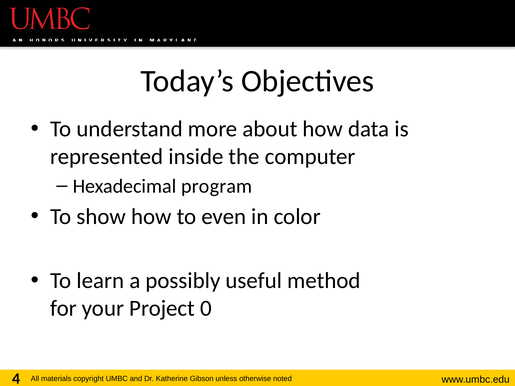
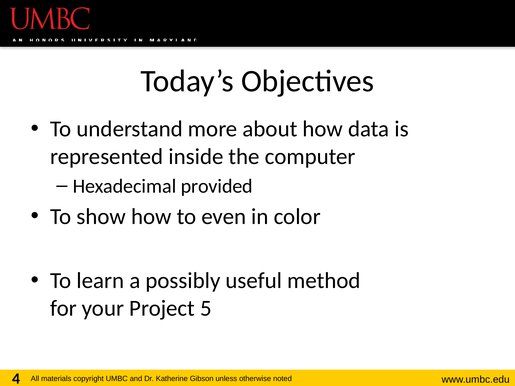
program: program -> provided (217, 186)
0: 0 -> 5 (206, 308)
